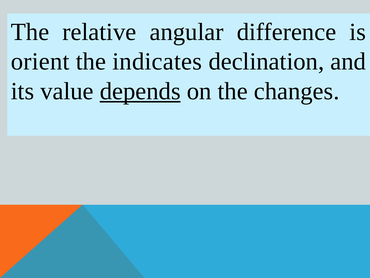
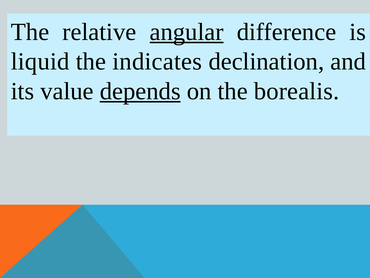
angular underline: none -> present (187, 32)
orient: orient -> liquid (40, 61)
changes: changes -> borealis (297, 91)
